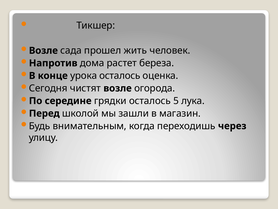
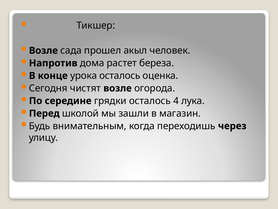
жить: жить -> акыл (135, 50)
5: 5 -> 4 (176, 101)
